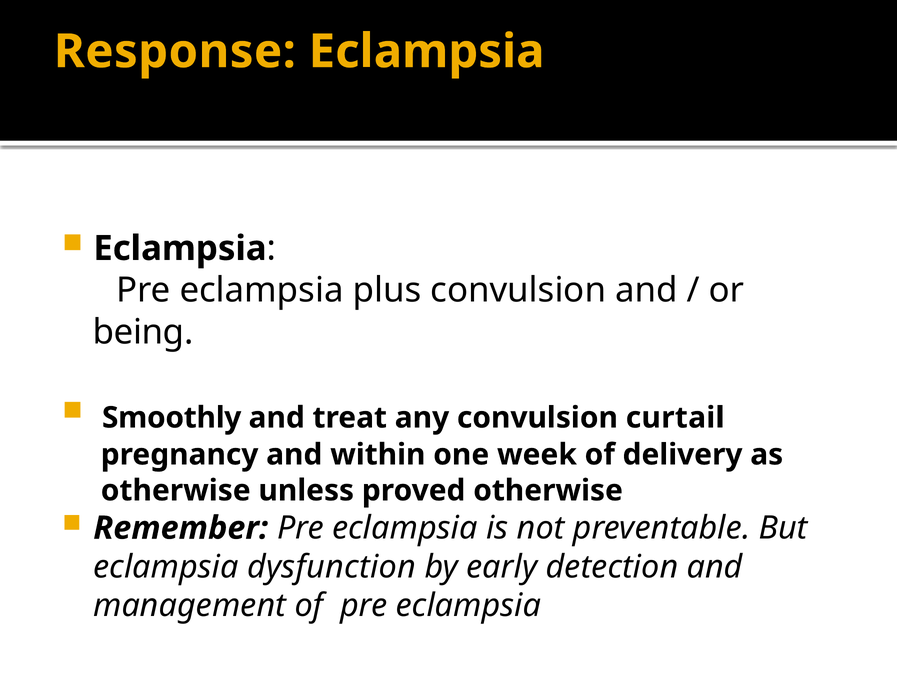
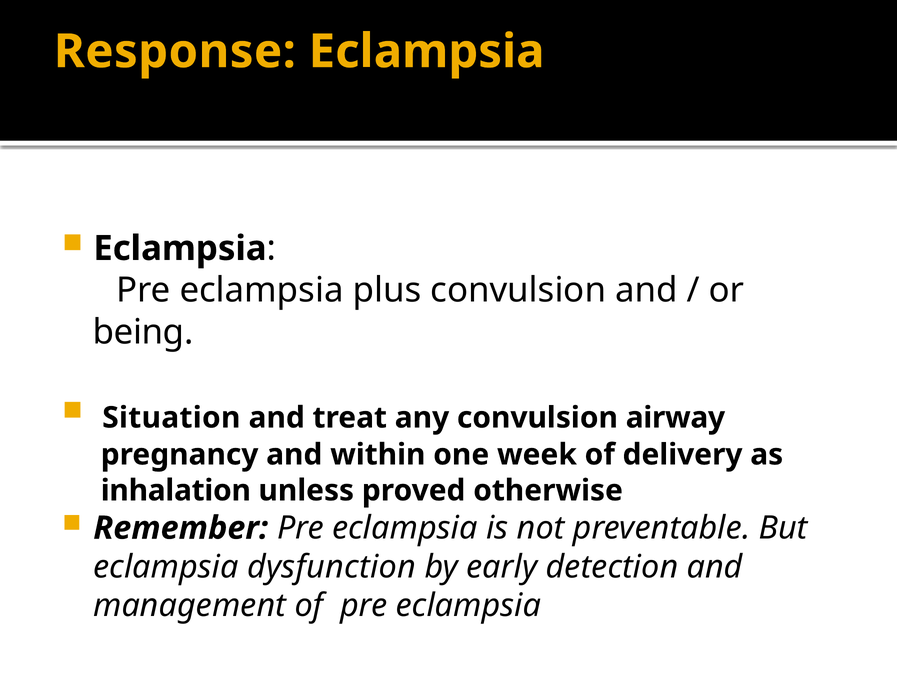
Smoothly: Smoothly -> Situation (171, 418)
curtail: curtail -> airway (675, 418)
otherwise: otherwise -> inhalation (176, 490)
